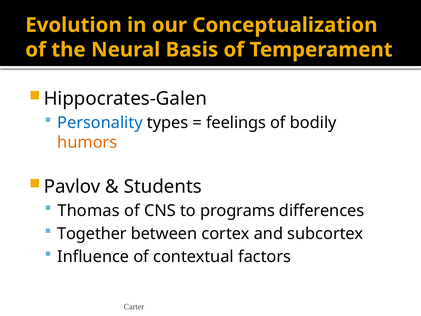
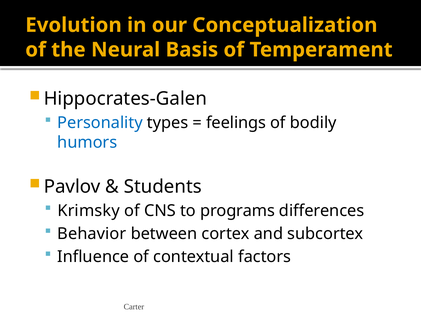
humors colour: orange -> blue (87, 142)
Thomas: Thomas -> Krimsky (89, 211)
Together: Together -> Behavior (92, 234)
